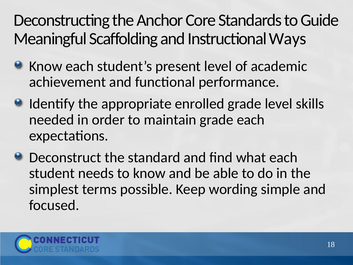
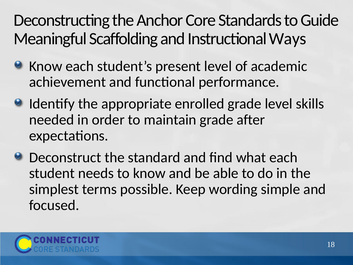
grade each: each -> after (251, 120)
